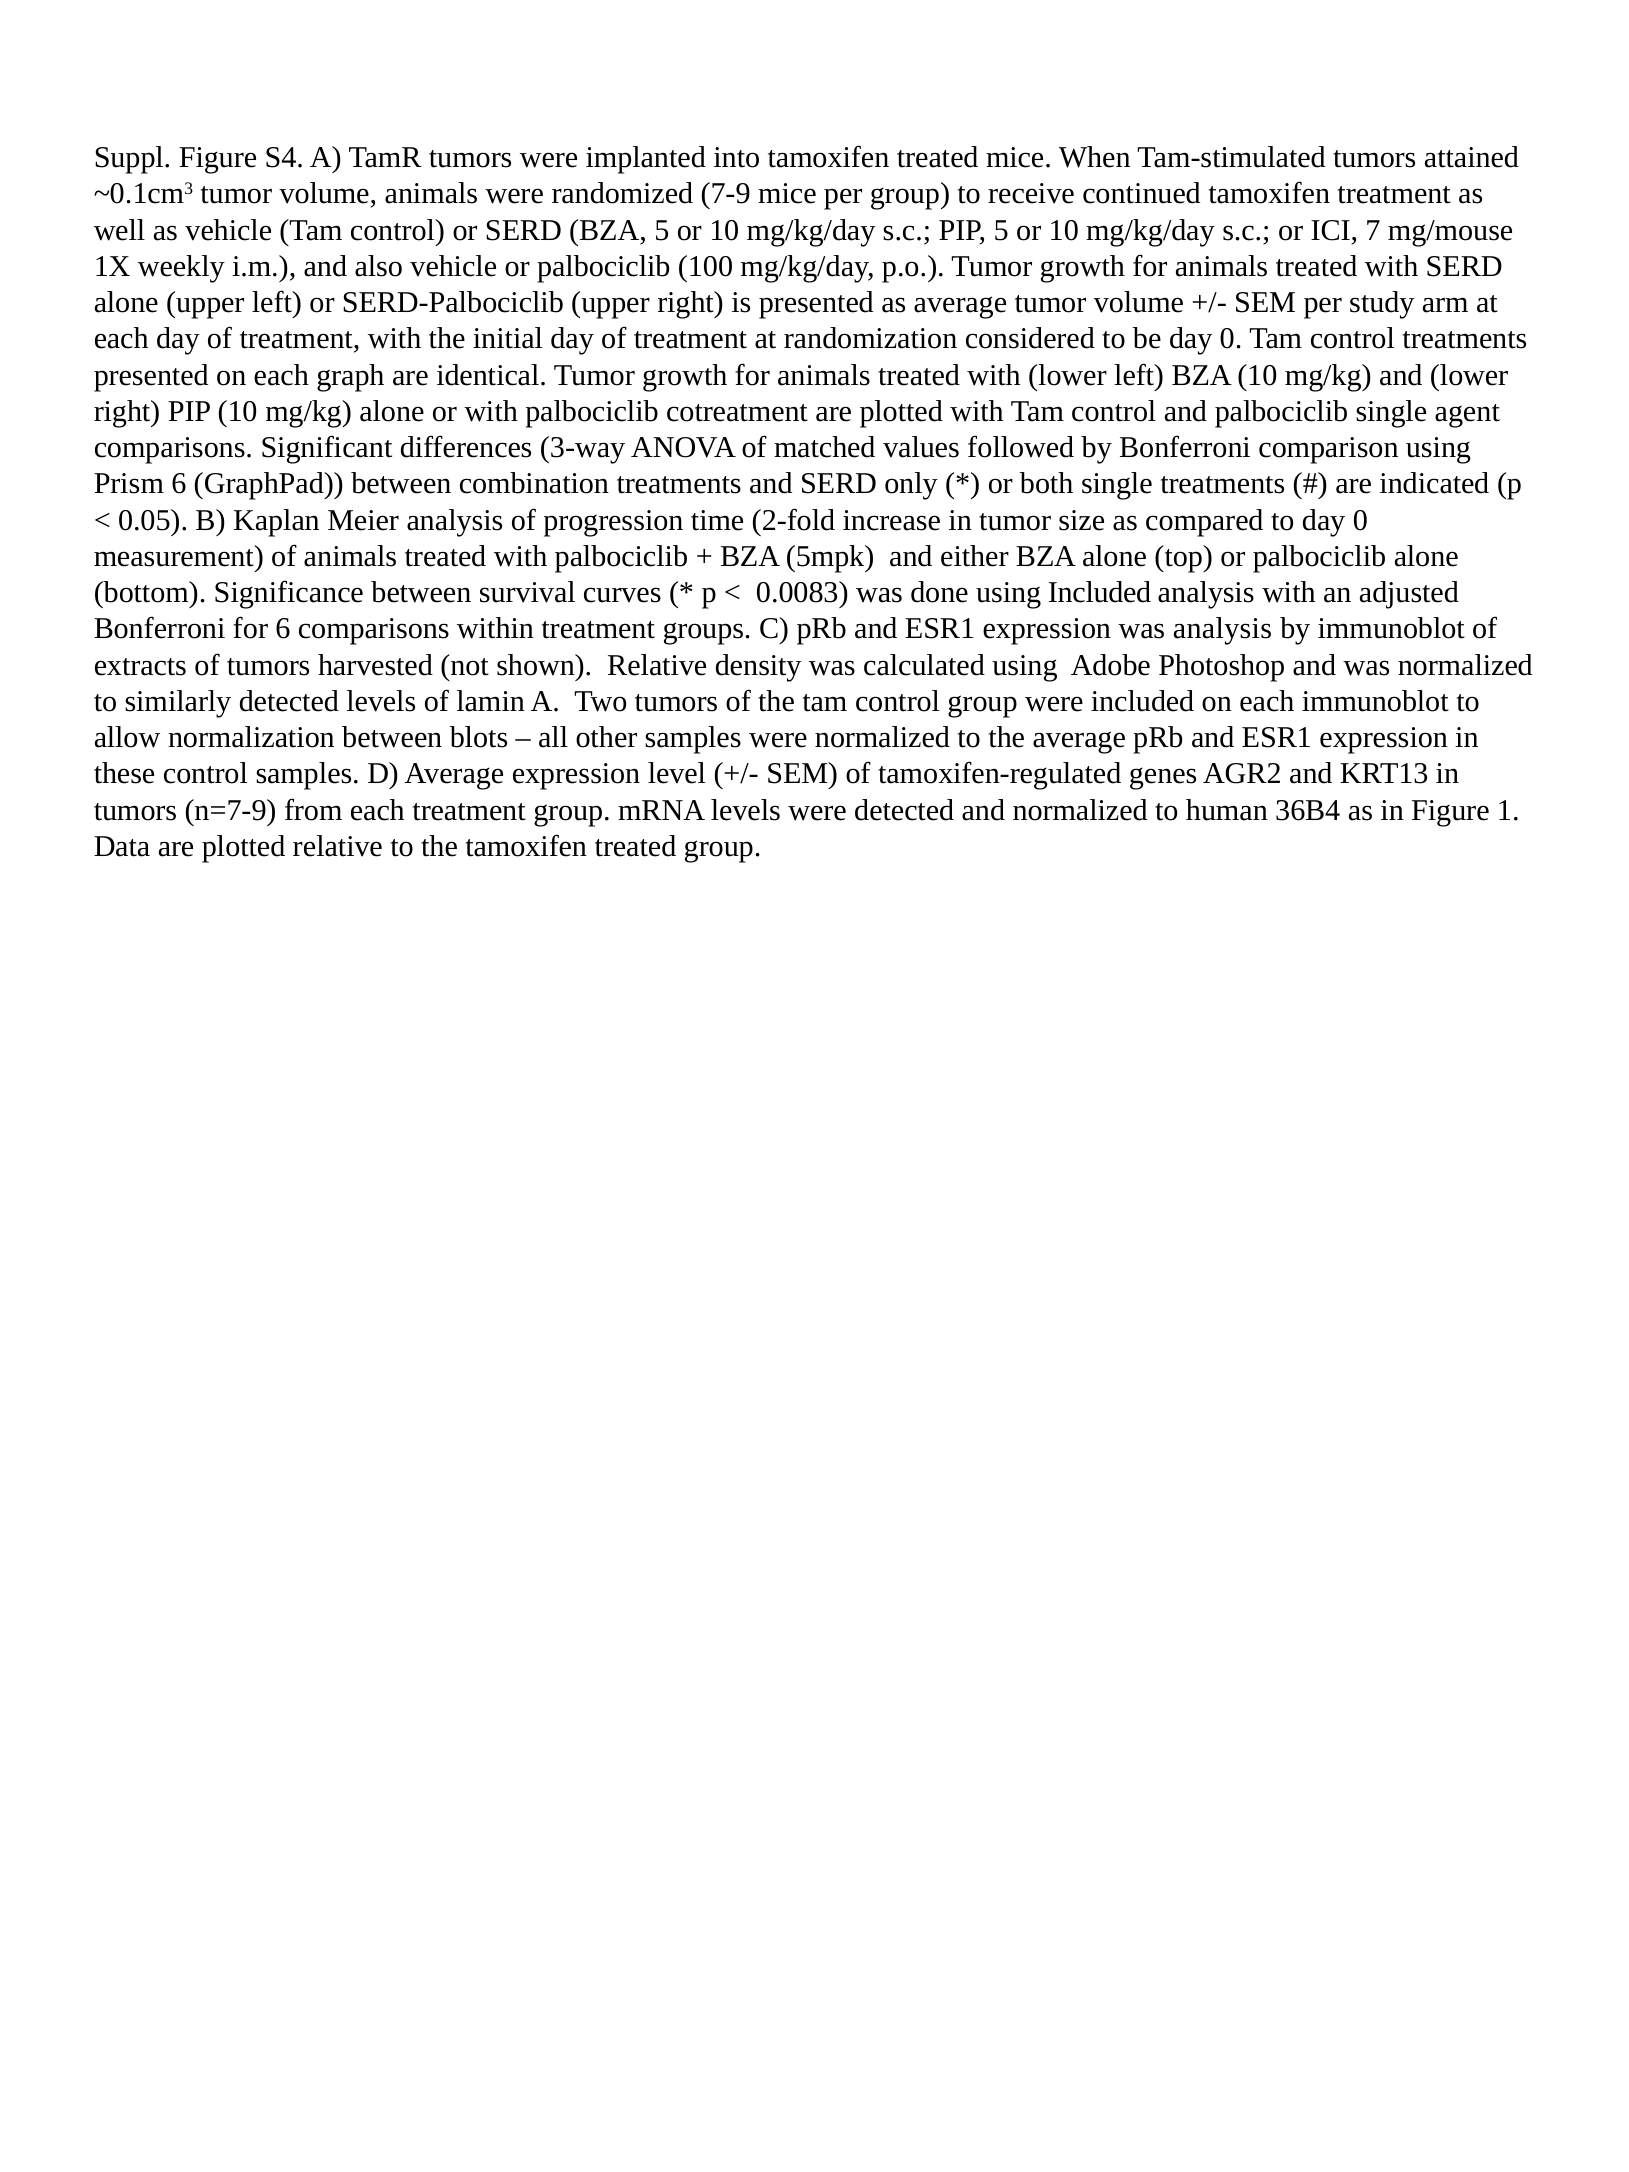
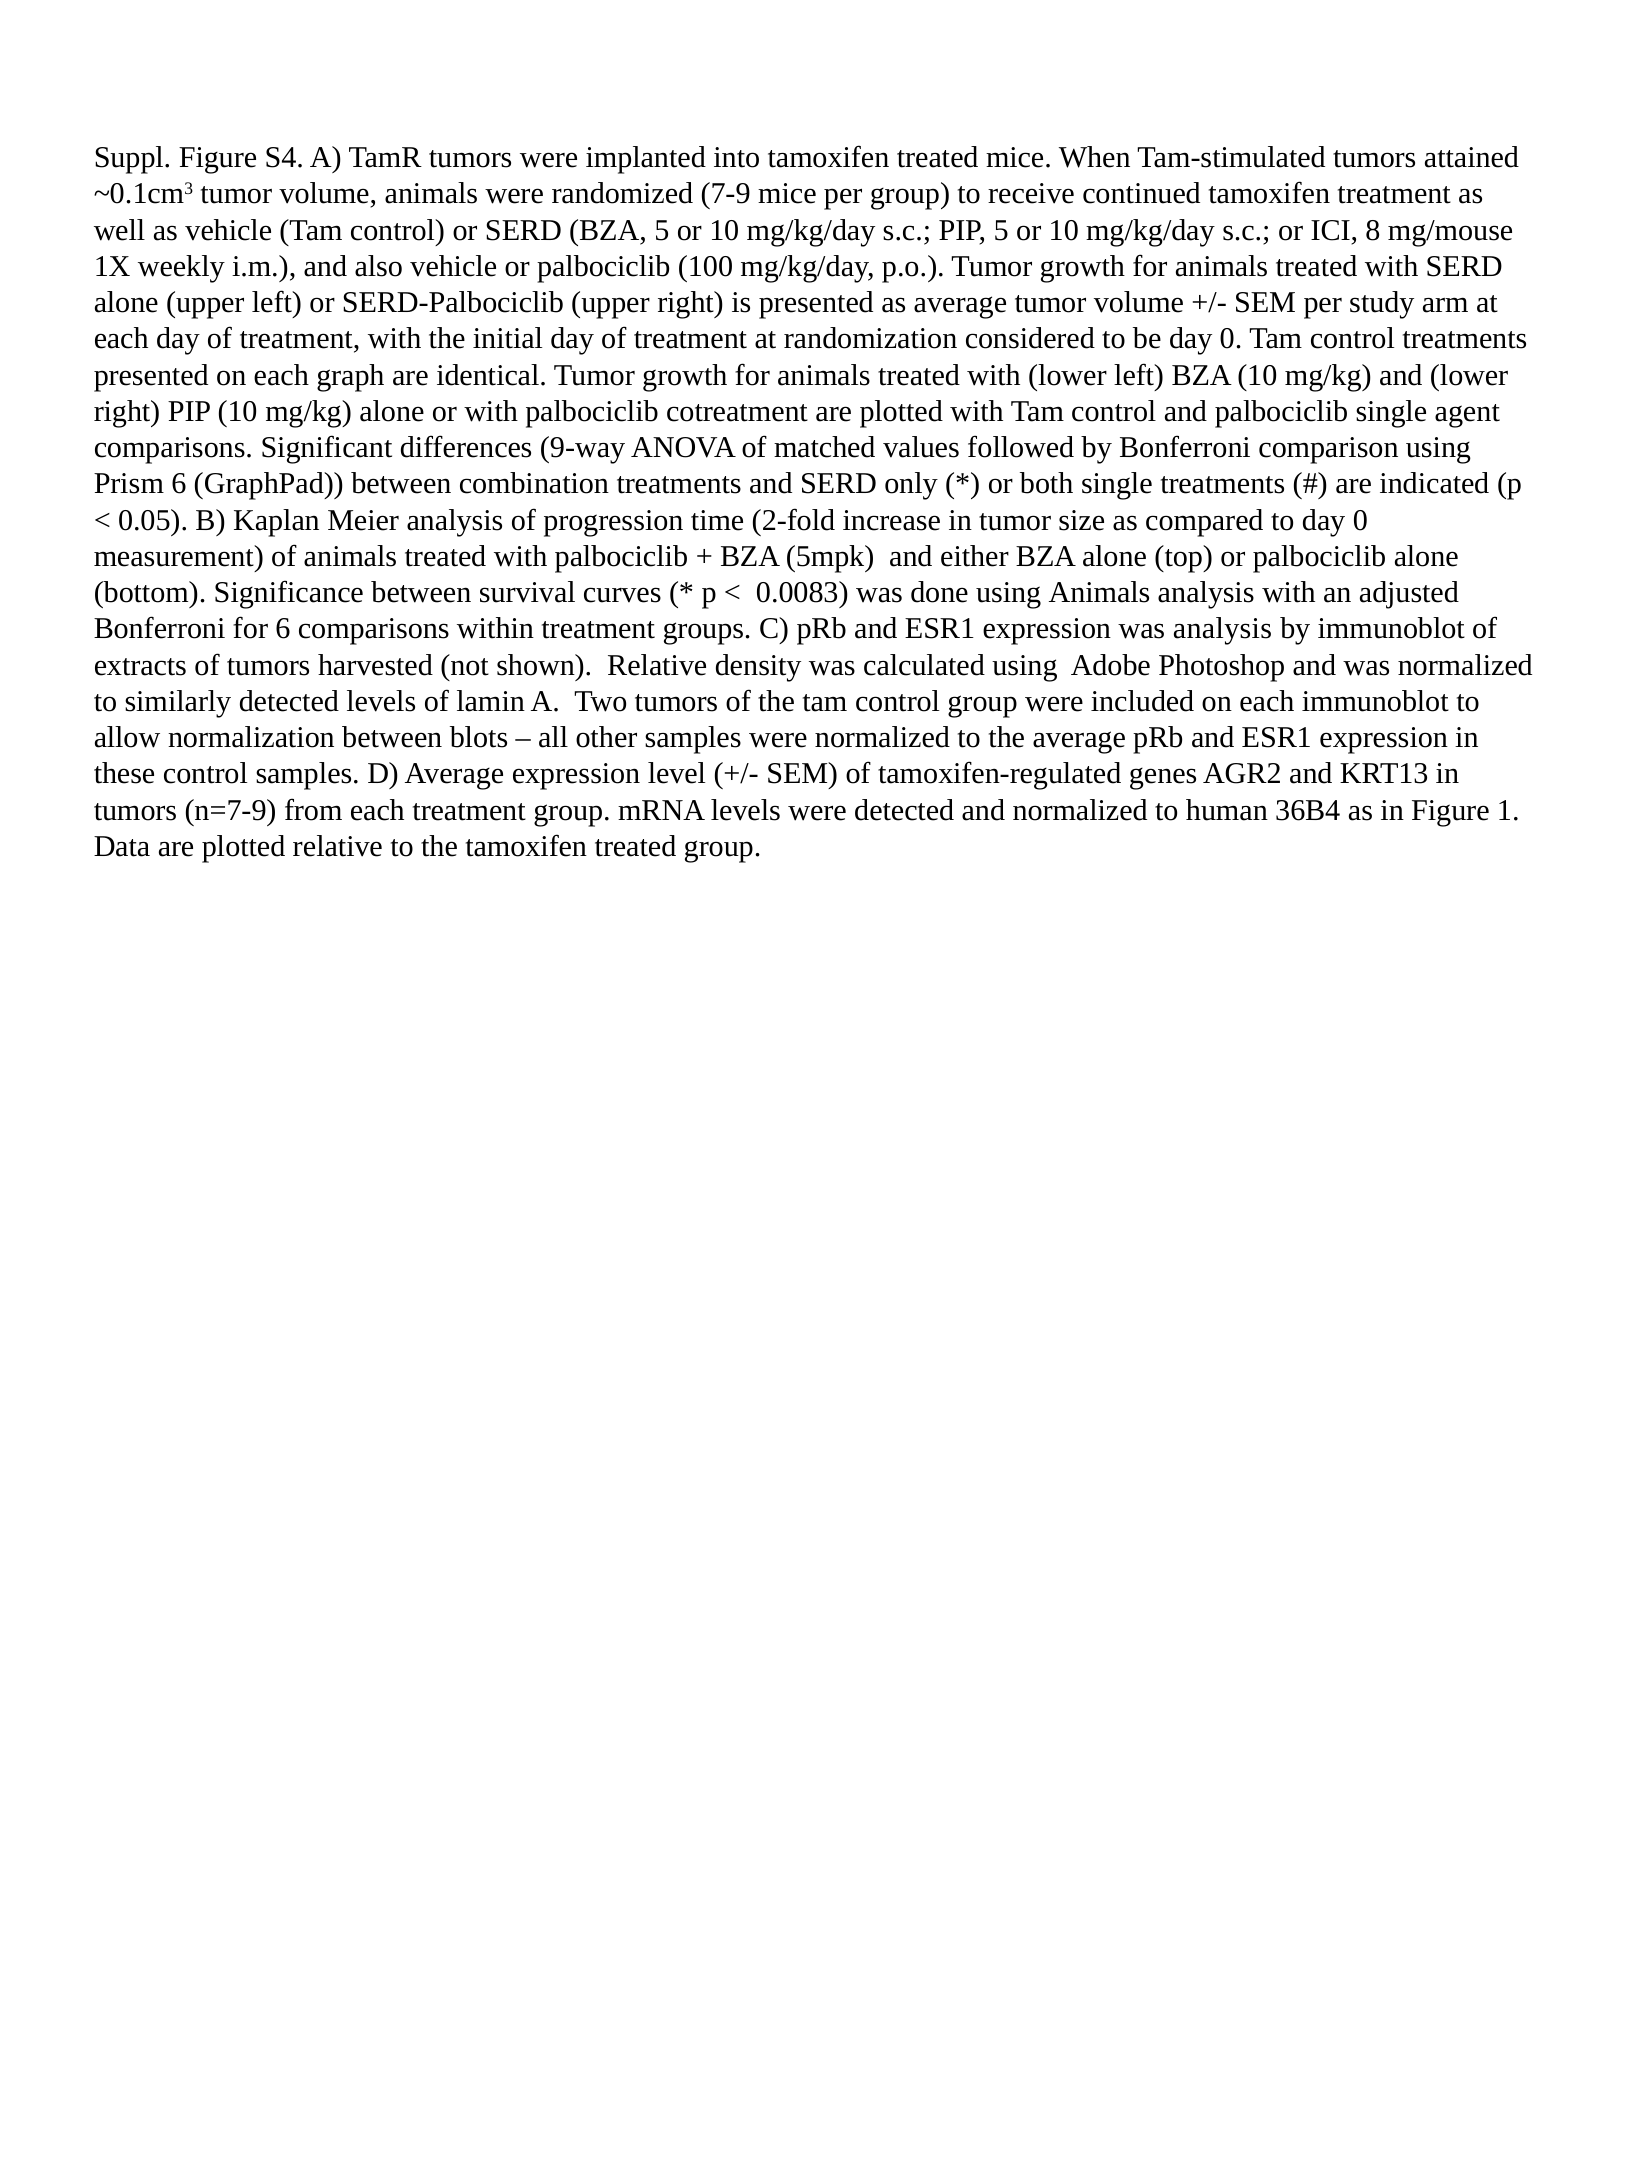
7: 7 -> 8 (1373, 230)
3-way: 3-way -> 9-way (583, 448)
using Included: Included -> Animals (1099, 593)
